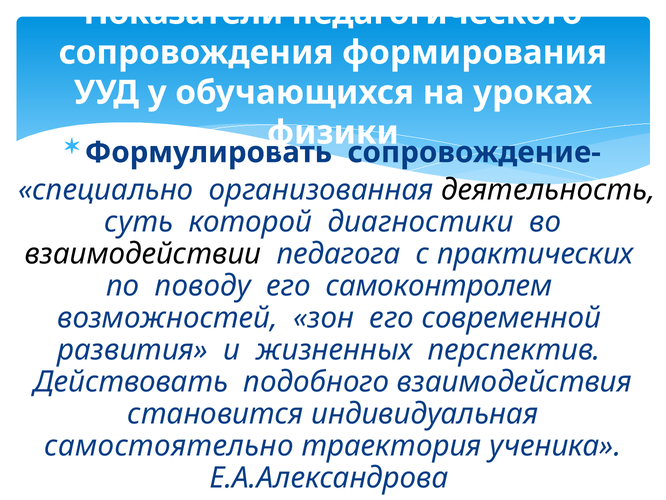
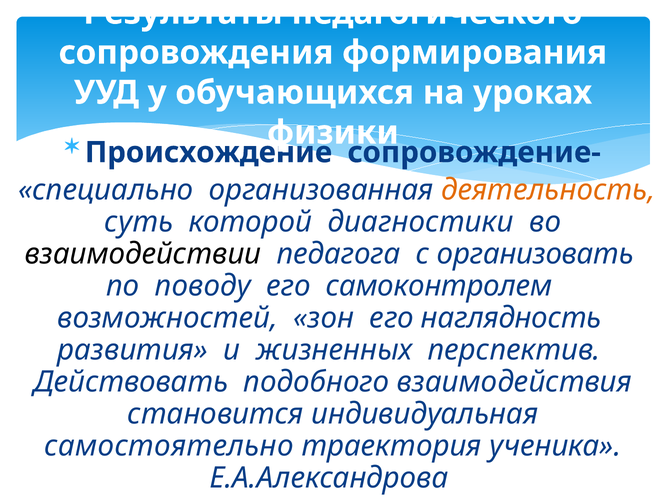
Показатели: Показатели -> Результаты (183, 13)
Формулировать: Формулировать -> Происхождение (208, 152)
деятельность colour: black -> orange (548, 190)
практических: практических -> организовать (535, 254)
современной: современной -> наглядность (511, 318)
